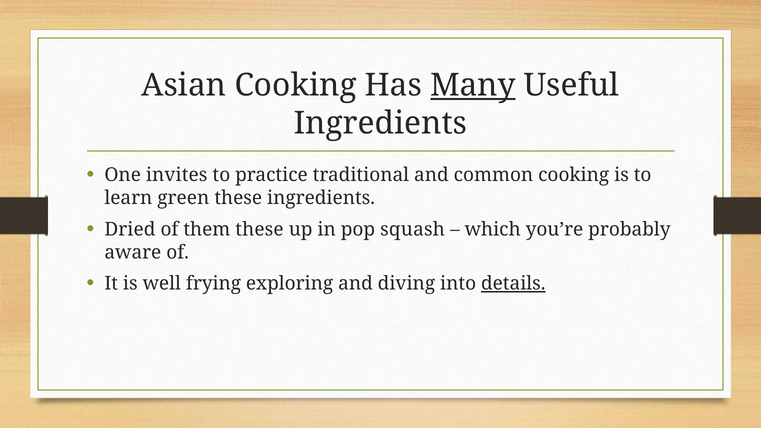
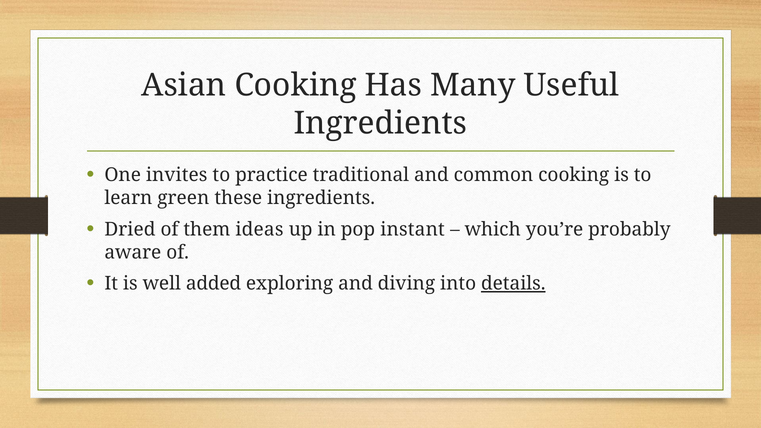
Many underline: present -> none (473, 85)
them these: these -> ideas (259, 229)
squash: squash -> instant (413, 229)
frying: frying -> added (214, 284)
